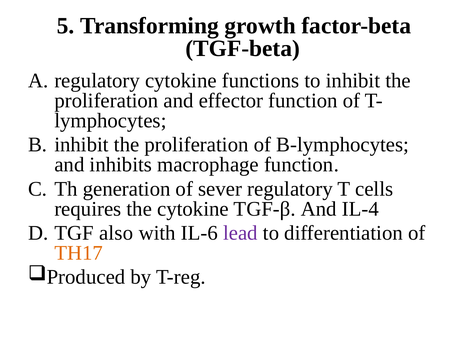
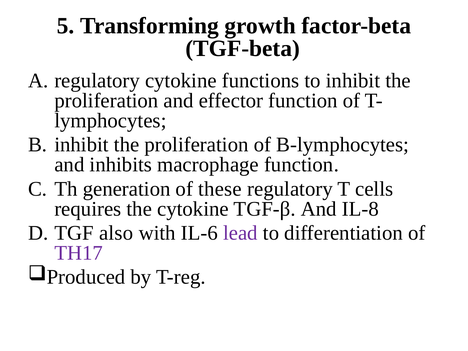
sever: sever -> these (220, 189)
IL-4: IL-4 -> IL-8 (360, 209)
TH17 colour: orange -> purple (79, 253)
